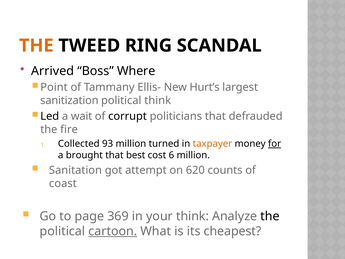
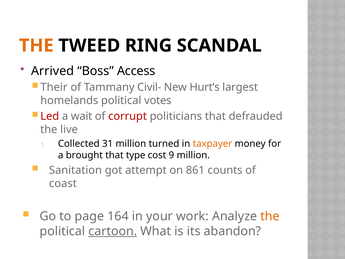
Where: Where -> Access (136, 71)
Point: Point -> Their (54, 87)
Ellis-: Ellis- -> Civil- (149, 87)
sanitization: sanitization -> homelands (69, 100)
political think: think -> votes (158, 100)
Led colour: black -> red (50, 116)
corrupt colour: black -> red (127, 116)
fire: fire -> live (69, 129)
93: 93 -> 31 (108, 144)
for underline: present -> none (275, 144)
best: best -> type (136, 155)
6: 6 -> 9 (171, 155)
620: 620 -> 861 (195, 170)
369: 369 -> 164 (118, 216)
your think: think -> work (192, 216)
the colour: black -> orange (270, 216)
cheapest: cheapest -> abandon (232, 231)
